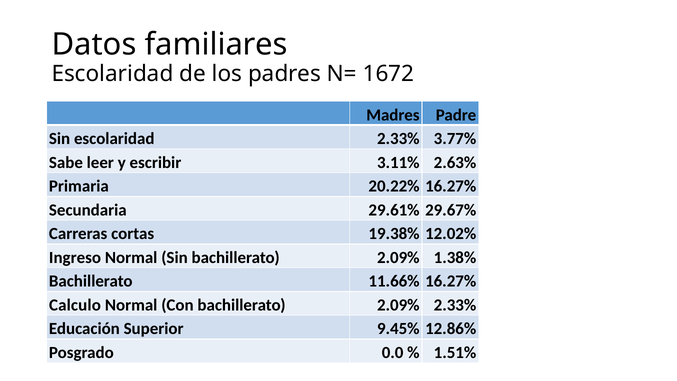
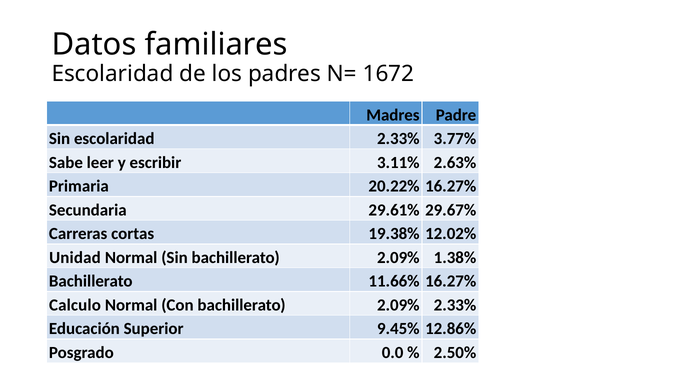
Ingreso: Ingreso -> Unidad (75, 257)
1.51%: 1.51% -> 2.50% (455, 352)
